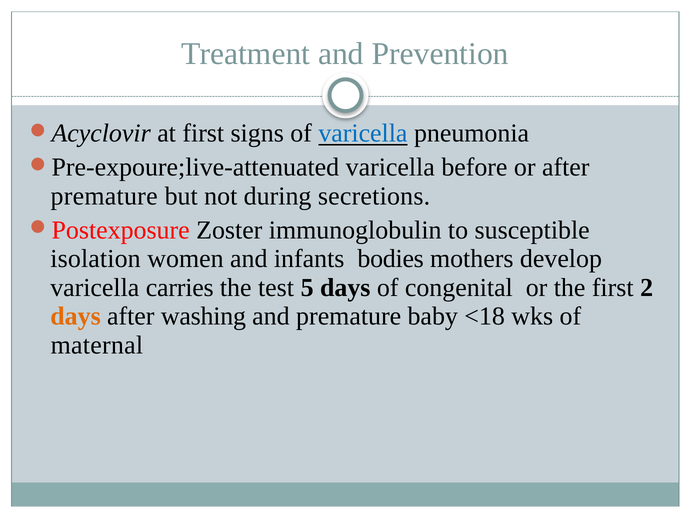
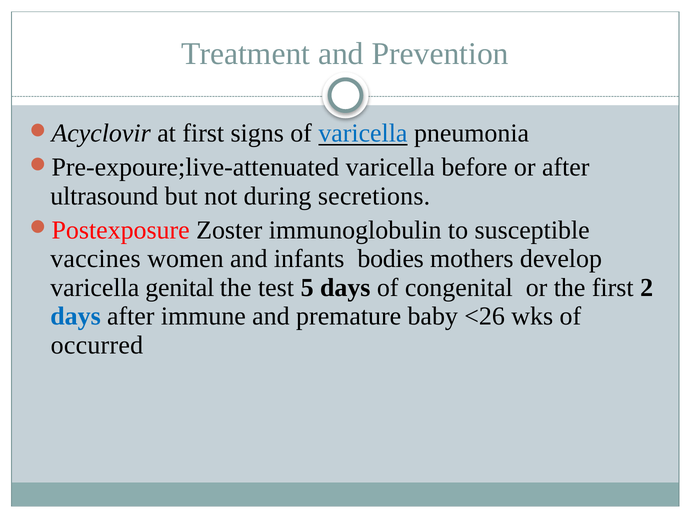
premature: premature -> ultrasound (104, 196)
isolation: isolation -> vaccines (96, 259)
carries: carries -> genital (180, 288)
days colour: orange -> blue (76, 316)
washing: washing -> immune (203, 316)
<18: <18 -> <26 (485, 316)
maternal: maternal -> occurred (97, 345)
